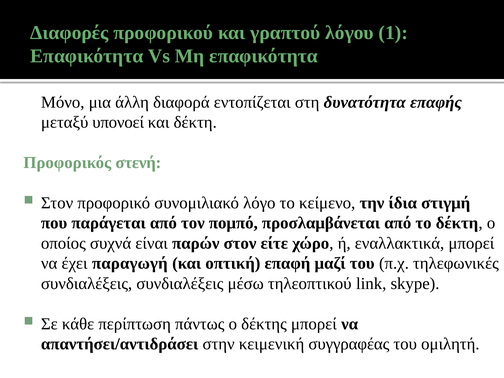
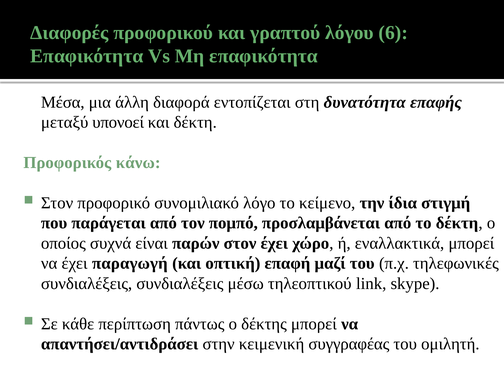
1: 1 -> 6 (393, 33)
Μόνο: Μόνο -> Μέσα (63, 102)
στενή: στενή -> κάνω (138, 163)
στον είτε: είτε -> έχει (274, 243)
